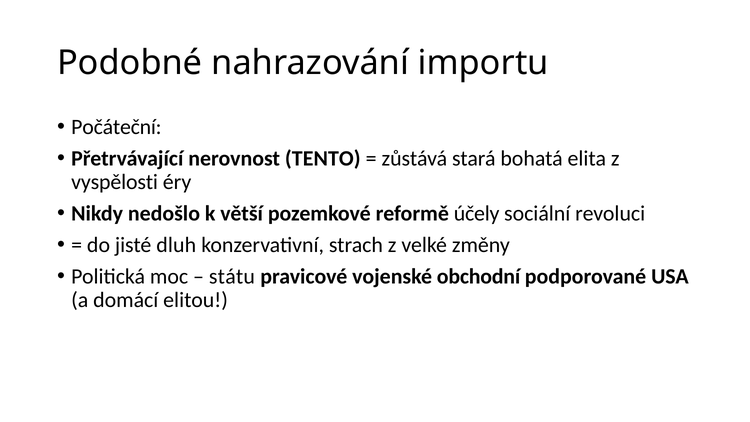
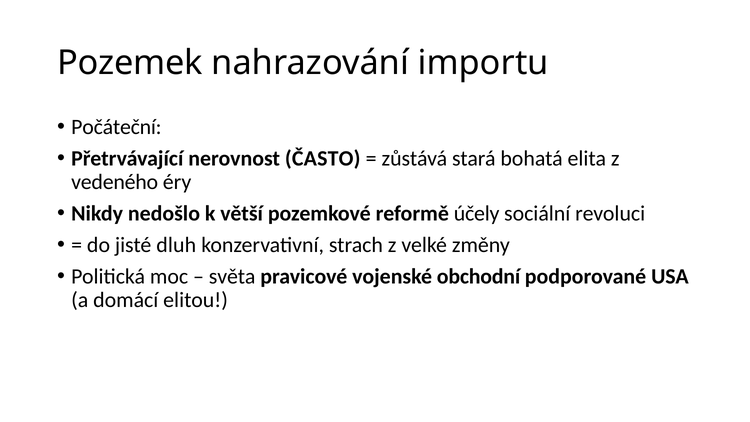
Podobné: Podobné -> Pozemek (130, 63)
TENTO: TENTO -> ČASTO (323, 158)
vyspělosti: vyspělosti -> vedeného (115, 182)
státu: státu -> světa (232, 276)
